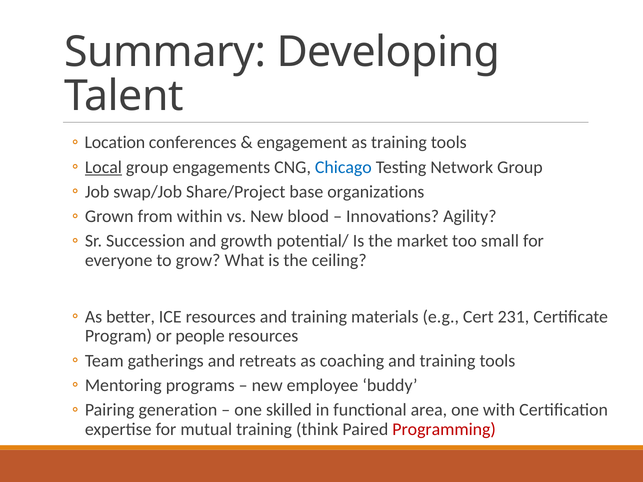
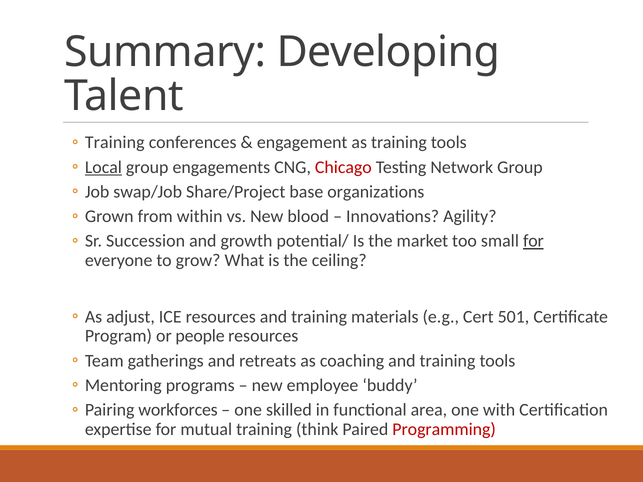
Location: Location -> Training (115, 143)
Chicago colour: blue -> red (343, 167)
for underline: none -> present (533, 241)
better: better -> adjust (131, 317)
231: 231 -> 501 (513, 317)
generation: generation -> workforces (178, 410)
